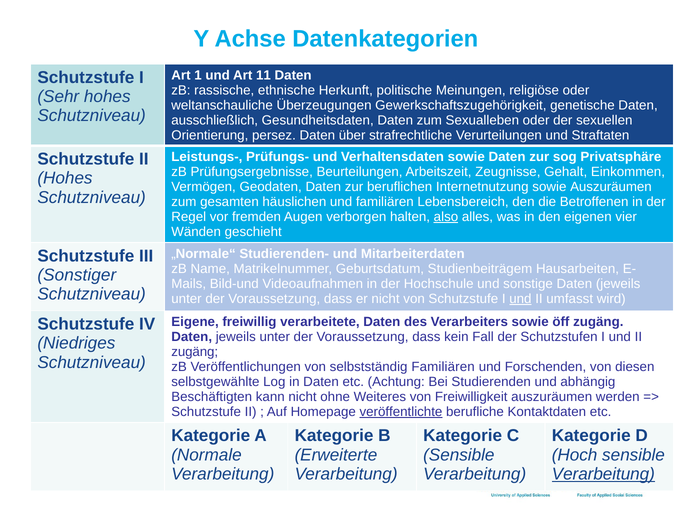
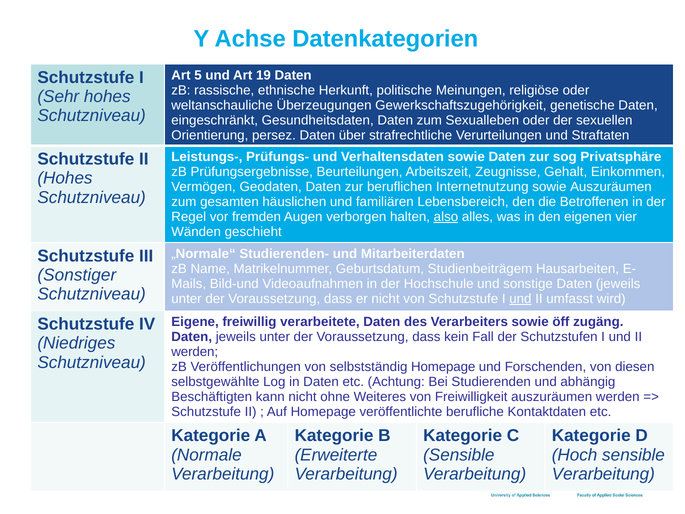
1: 1 -> 5 (198, 75)
11: 11 -> 19 (263, 75)
ausschließlich: ausschließlich -> eingeschränkt (215, 120)
zugäng: zugäng -> werden (195, 352)
selbstständig Familiären: Familiären -> Homepage (443, 367)
veröffentlichte underline: present -> none (401, 412)
Verarbeitung underline: present -> none (603, 474)
